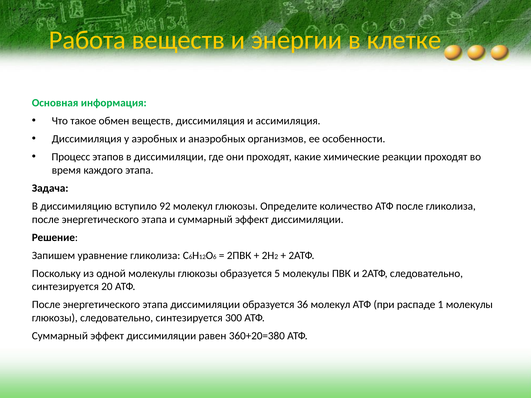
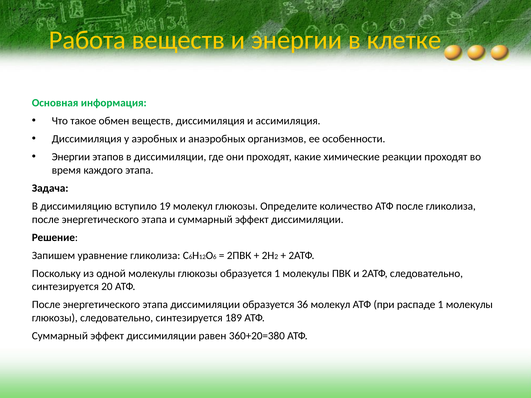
Процесс: Процесс -> Энергии (71, 157)
92: 92 -> 19 (165, 206)
образуется 5: 5 -> 1 (277, 274)
300: 300 -> 189 (234, 318)
